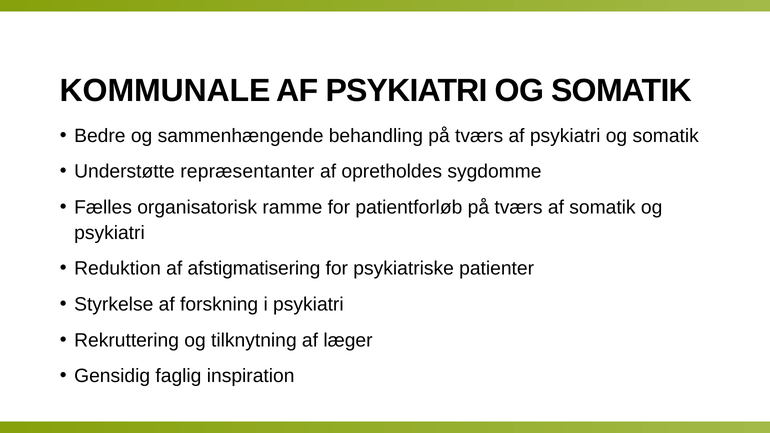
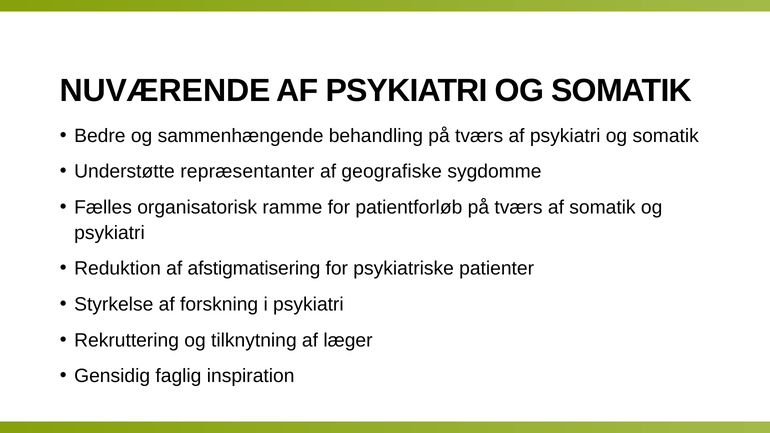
KOMMUNALE: KOMMUNALE -> NUVÆRENDE (165, 91)
opretholdes: opretholdes -> geografiske (392, 172)
